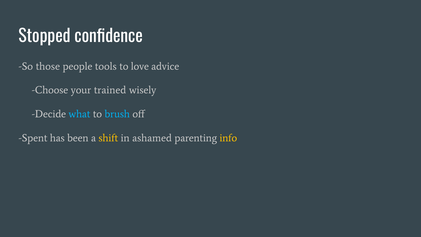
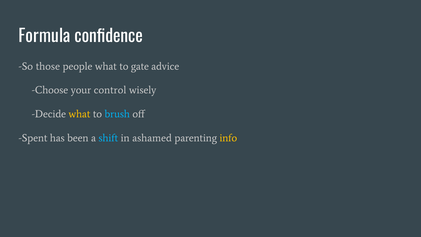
Stopped: Stopped -> Formula (45, 36)
people tools: tools -> what (106, 66)
love: love -> gate (140, 66)
trained: trained -> control (110, 90)
what colour: light blue -> yellow (79, 114)
shift colour: yellow -> light blue (108, 138)
